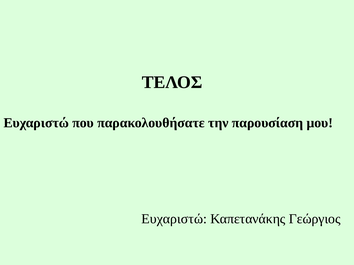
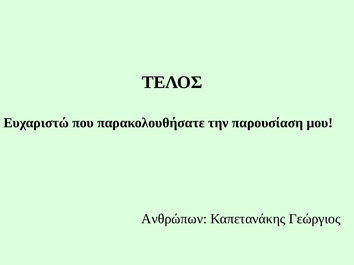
Ευχαριστώ: Ευχαριστώ -> Ανθρώπων (174, 219)
